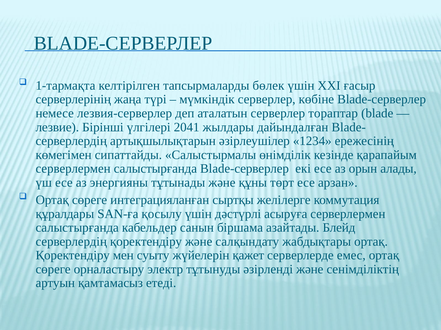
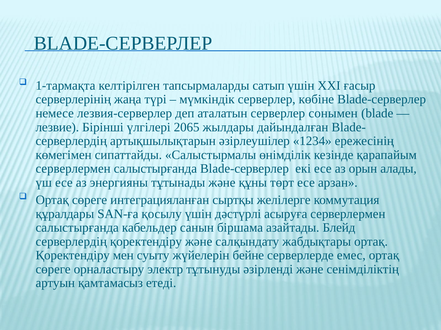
бөлек: бөлек -> сатып (269, 86)
тораптар: тораптар -> сонымен (333, 114)
2041: 2041 -> 2065 (187, 127)
қажет: қажет -> бейне (248, 256)
